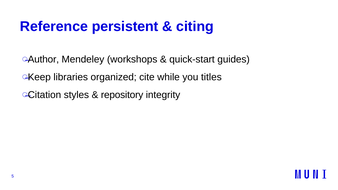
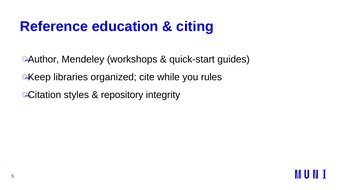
persistent: persistent -> education (125, 27)
titles: titles -> rules (211, 77)
